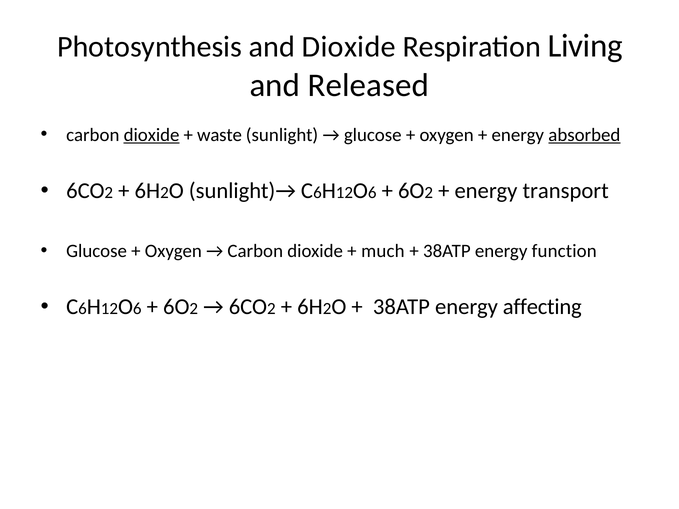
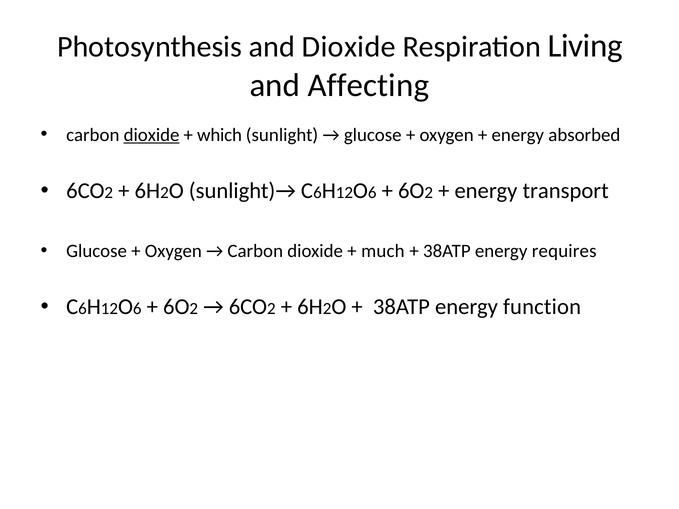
Released: Released -> Affecting (368, 86)
waste: waste -> which (220, 135)
absorbed underline: present -> none (584, 135)
function: function -> requires (564, 251)
affecting: affecting -> function (542, 307)
